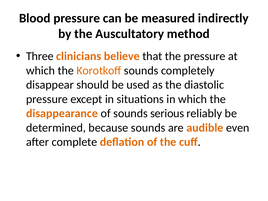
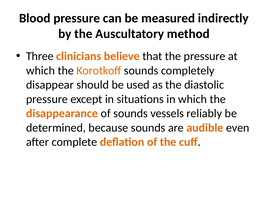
serious: serious -> vessels (167, 113)
